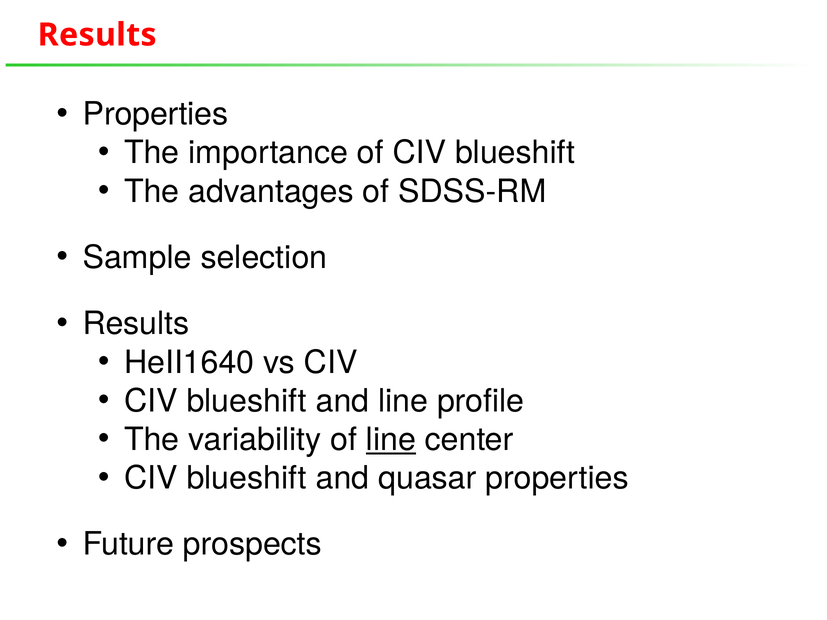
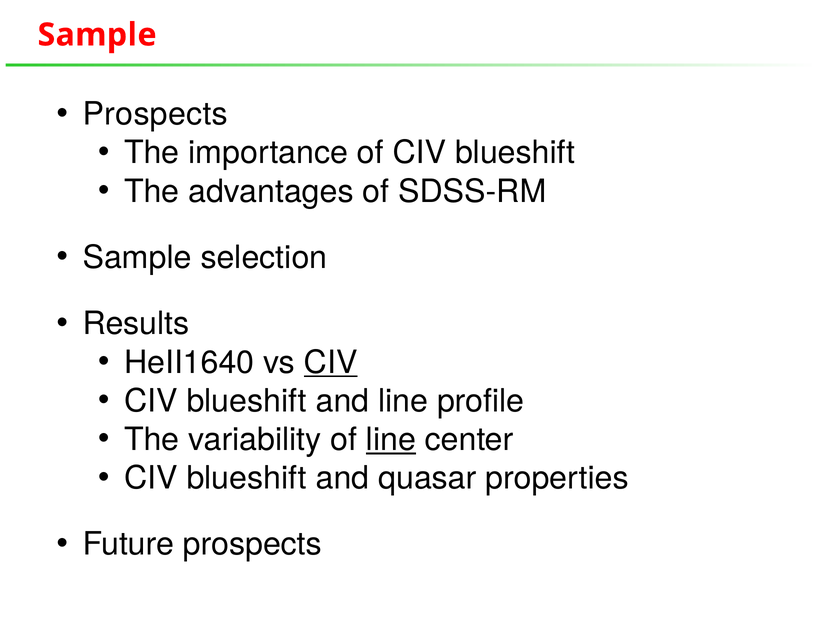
Results: Results -> Sample (97, 35)
Properties: Properties -> Prospects (155, 114)
CIV underline: none -> present (331, 363)
